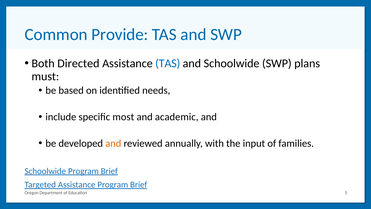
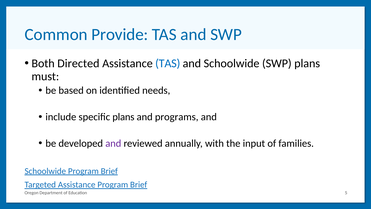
specific most: most -> plans (123, 117)
academic: academic -> programs (177, 117)
and colour: orange -> purple (113, 143)
